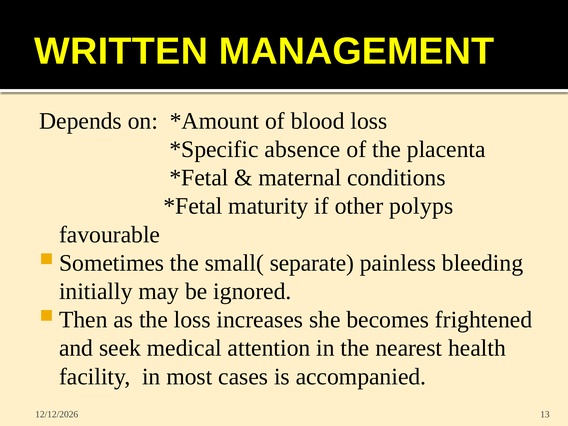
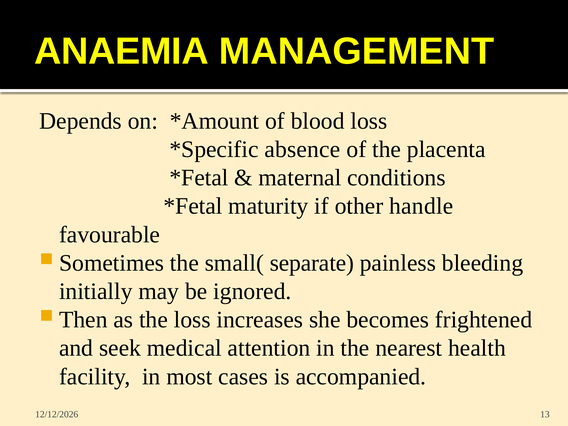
WRITTEN: WRITTEN -> ANAEMIA (121, 51)
polyps: polyps -> handle (421, 206)
